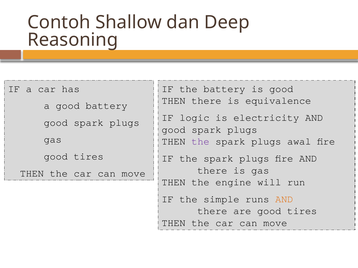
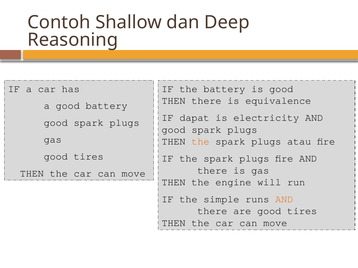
logic: logic -> dapat (194, 118)
the colour: purple -> orange (200, 142)
awal: awal -> atau (299, 142)
